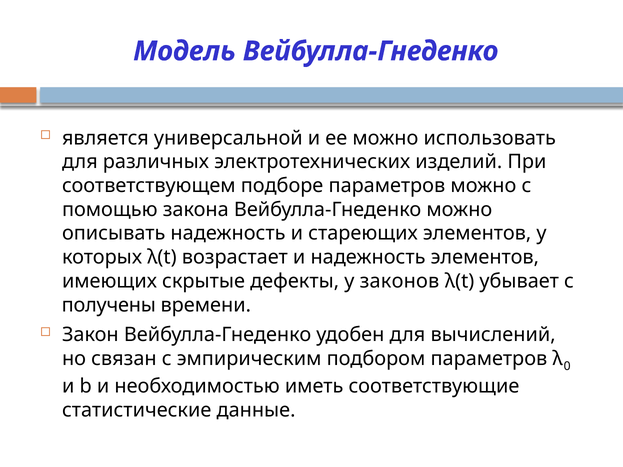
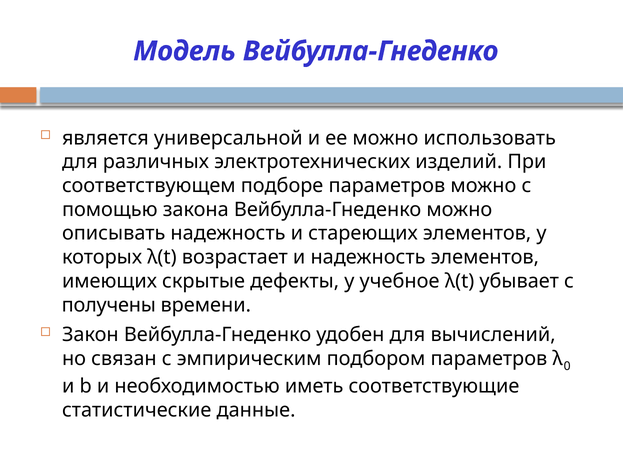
законов: законов -> учебное (400, 281)
